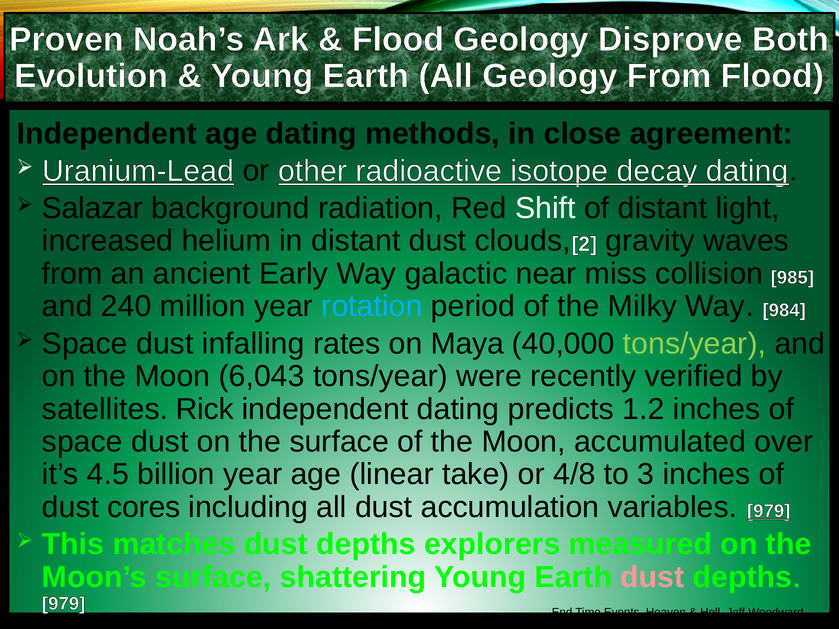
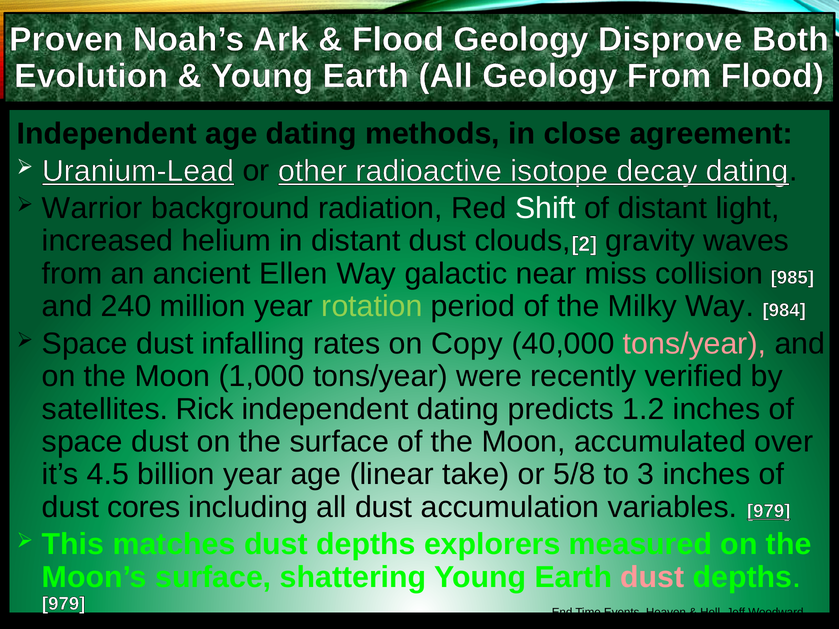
Salazar: Salazar -> Warrior (92, 208)
Early: Early -> Ellen (293, 274)
rotation colour: light blue -> light green (372, 306)
Maya: Maya -> Copy (467, 344)
tons/year colour: light green -> pink (694, 344)
6,043: 6,043 -> 1,000 (262, 377)
4/8: 4/8 -> 5/8 (574, 475)
